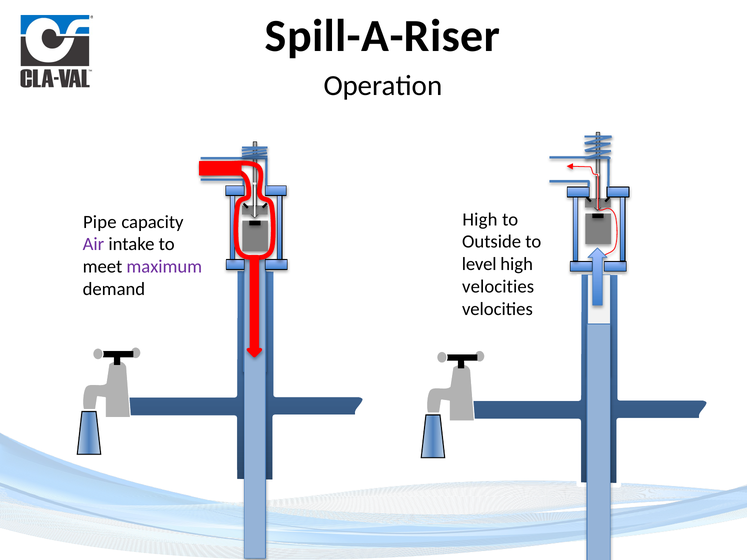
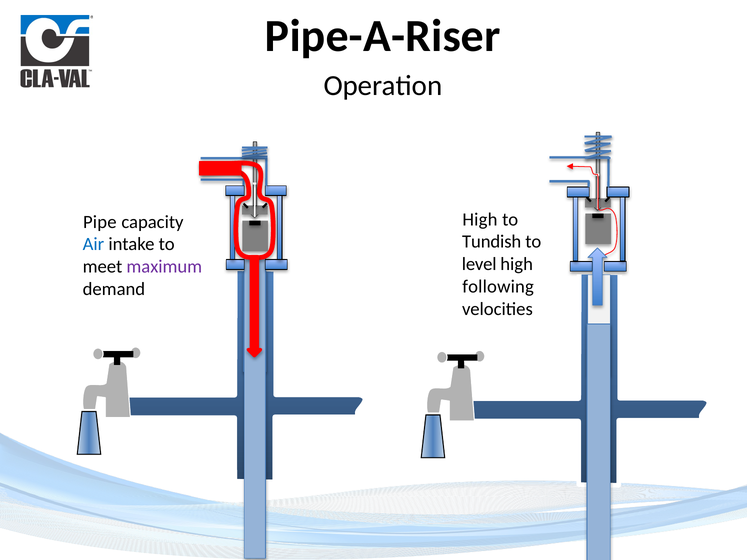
Spill-A-Riser: Spill-A-Riser -> Pipe-A-Riser (383, 36)
Outside: Outside -> Tundish (492, 242)
Air colour: purple -> blue (93, 244)
velocities: velocities -> following (498, 287)
